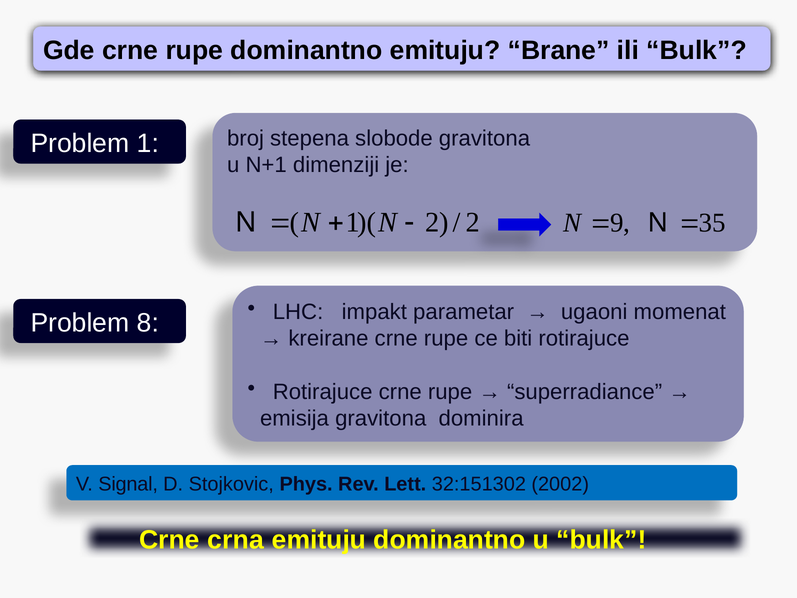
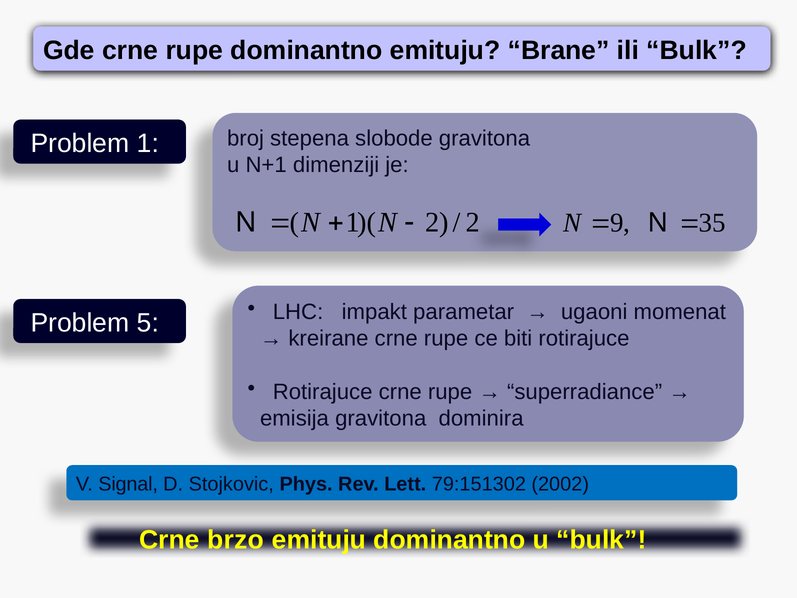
8: 8 -> 5 (148, 323)
32:151302: 32:151302 -> 79:151302 (479, 484)
crna: crna -> brzo (236, 540)
